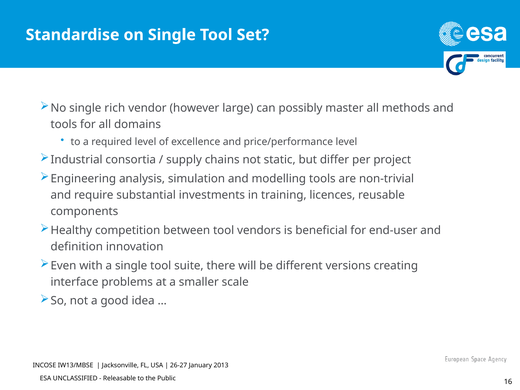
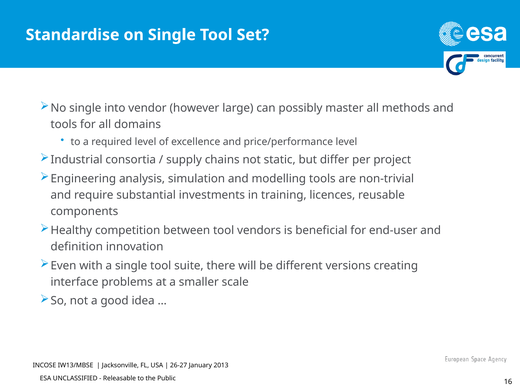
rich: rich -> into (115, 108)
